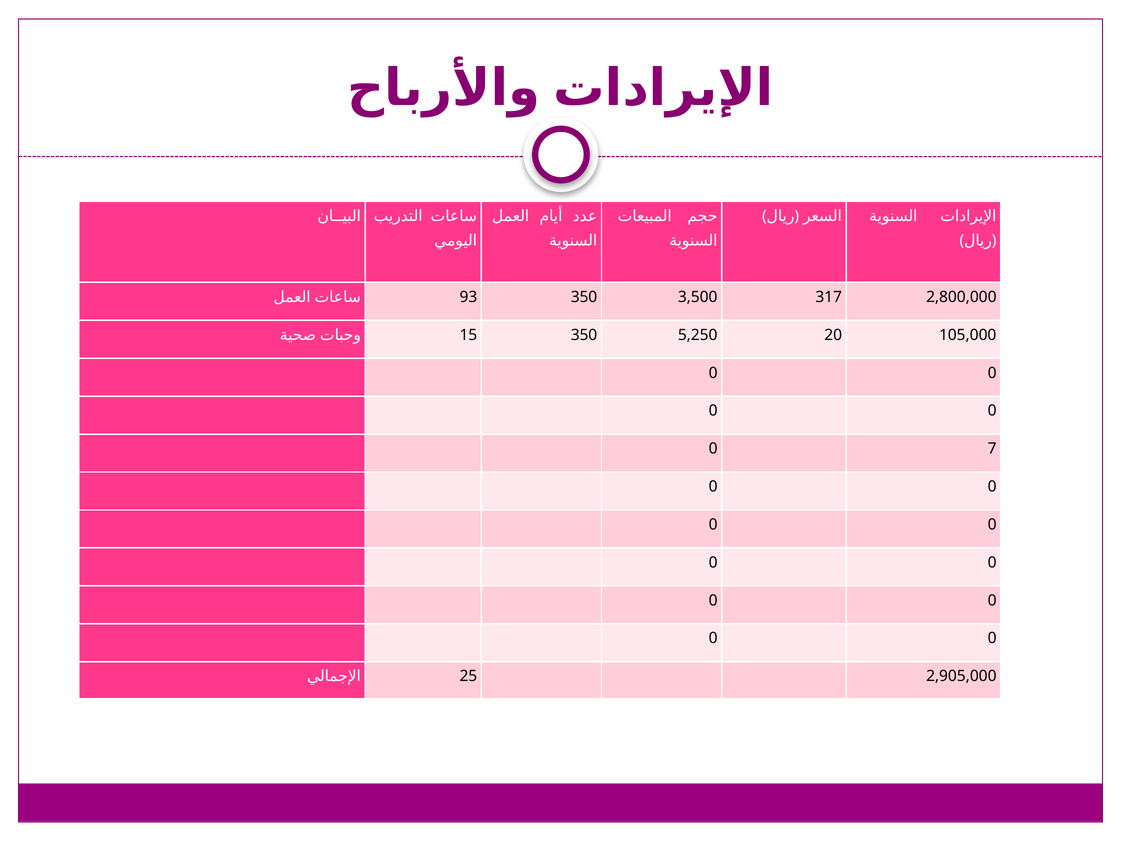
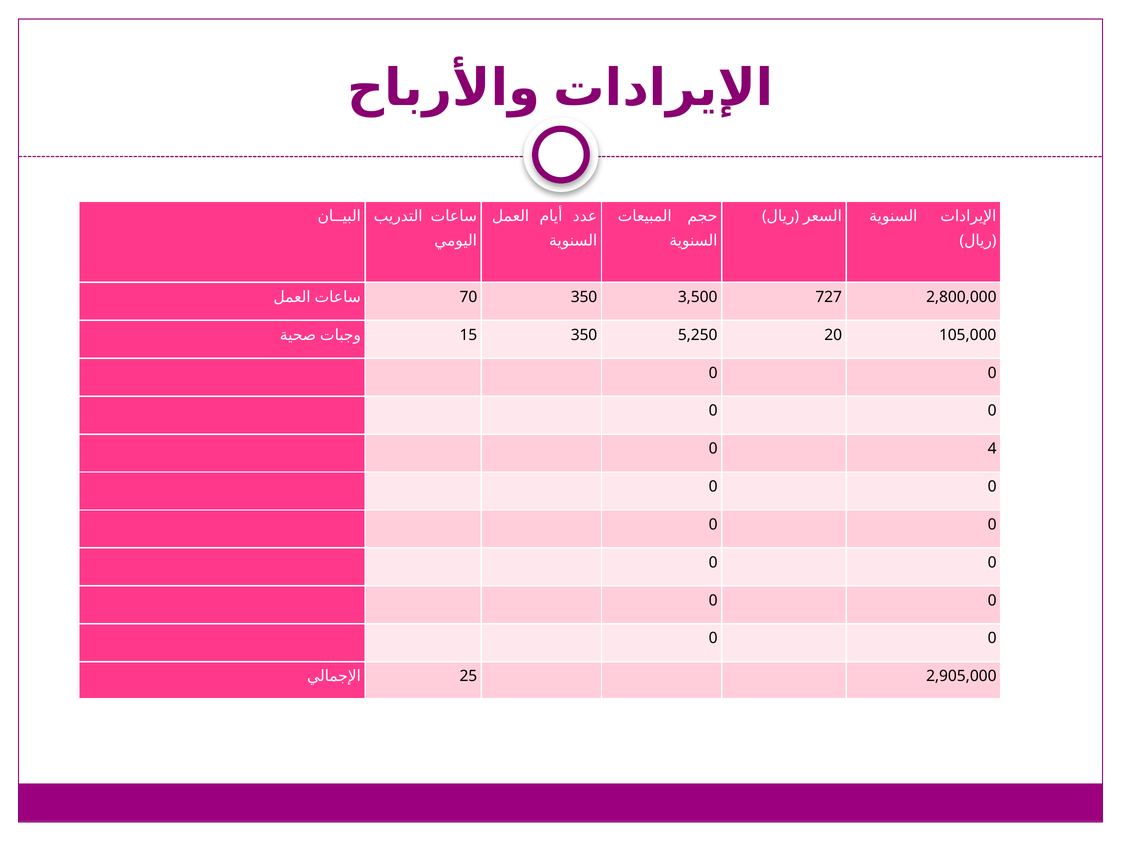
93: 93 -> 70 (468, 297)
317: 317 -> 727 (829, 297)
7: 7 -> 4 (992, 449)
